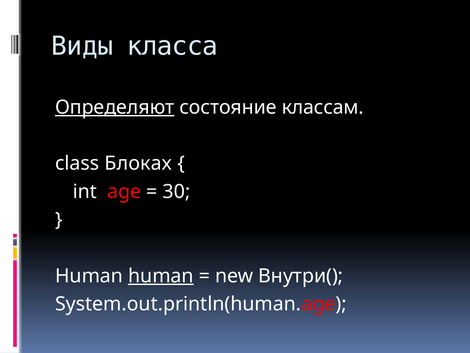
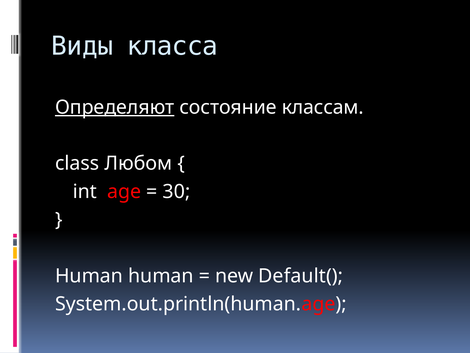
Блоках: Блоках -> Любом (138, 163)
human underline: present -> none (161, 276)
Внутри(: Внутри( -> Default( (301, 276)
